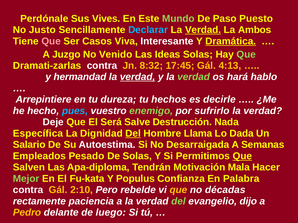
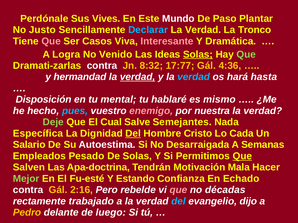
Mundo colour: light green -> white (178, 19)
Puesto: Puesto -> Plantar (256, 19)
Verdad underline: present -> none (203, 30)
Ambos: Ambos -> Tronco (255, 30)
Interesante colour: white -> pink (167, 41)
Dramática underline: present -> none (231, 41)
Juzgo: Juzgo -> Logra (66, 54)
Solas underline: none -> present (198, 54)
17:45: 17:45 -> 17:77 (180, 66)
4:13: 4:13 -> 4:36 (230, 66)
verdad colour: light green -> light blue (194, 77)
hablo: hablo -> hasta (264, 77)
Arrepintiere: Arrepintiere -> Disposición (44, 100)
dureza: dureza -> mental (118, 100)
hechos: hechos -> hablaré (169, 100)
decirle: decirle -> mismo (219, 100)
enemigo colour: light green -> pink (151, 111)
sufrirlo: sufrirlo -> nuestra (212, 111)
Deje colour: white -> light green (53, 122)
Será: Será -> Cual (111, 122)
Destrucción: Destrucción -> Semejantes (182, 122)
Llama: Llama -> Cristo (198, 134)
Dada: Dada -> Cada (242, 134)
Apa-diploma: Apa-diploma -> Apa-doctrina (98, 168)
Fu-kata: Fu-kata -> Fu-esté (87, 179)
Populus: Populus -> Estando (135, 179)
Palabra: Palabra -> Echado (241, 179)
2:10: 2:10 -> 2:16 (82, 190)
que colour: yellow -> pink (178, 190)
paciencia: paciencia -> trabajado (91, 202)
del colour: light green -> light blue (178, 202)
